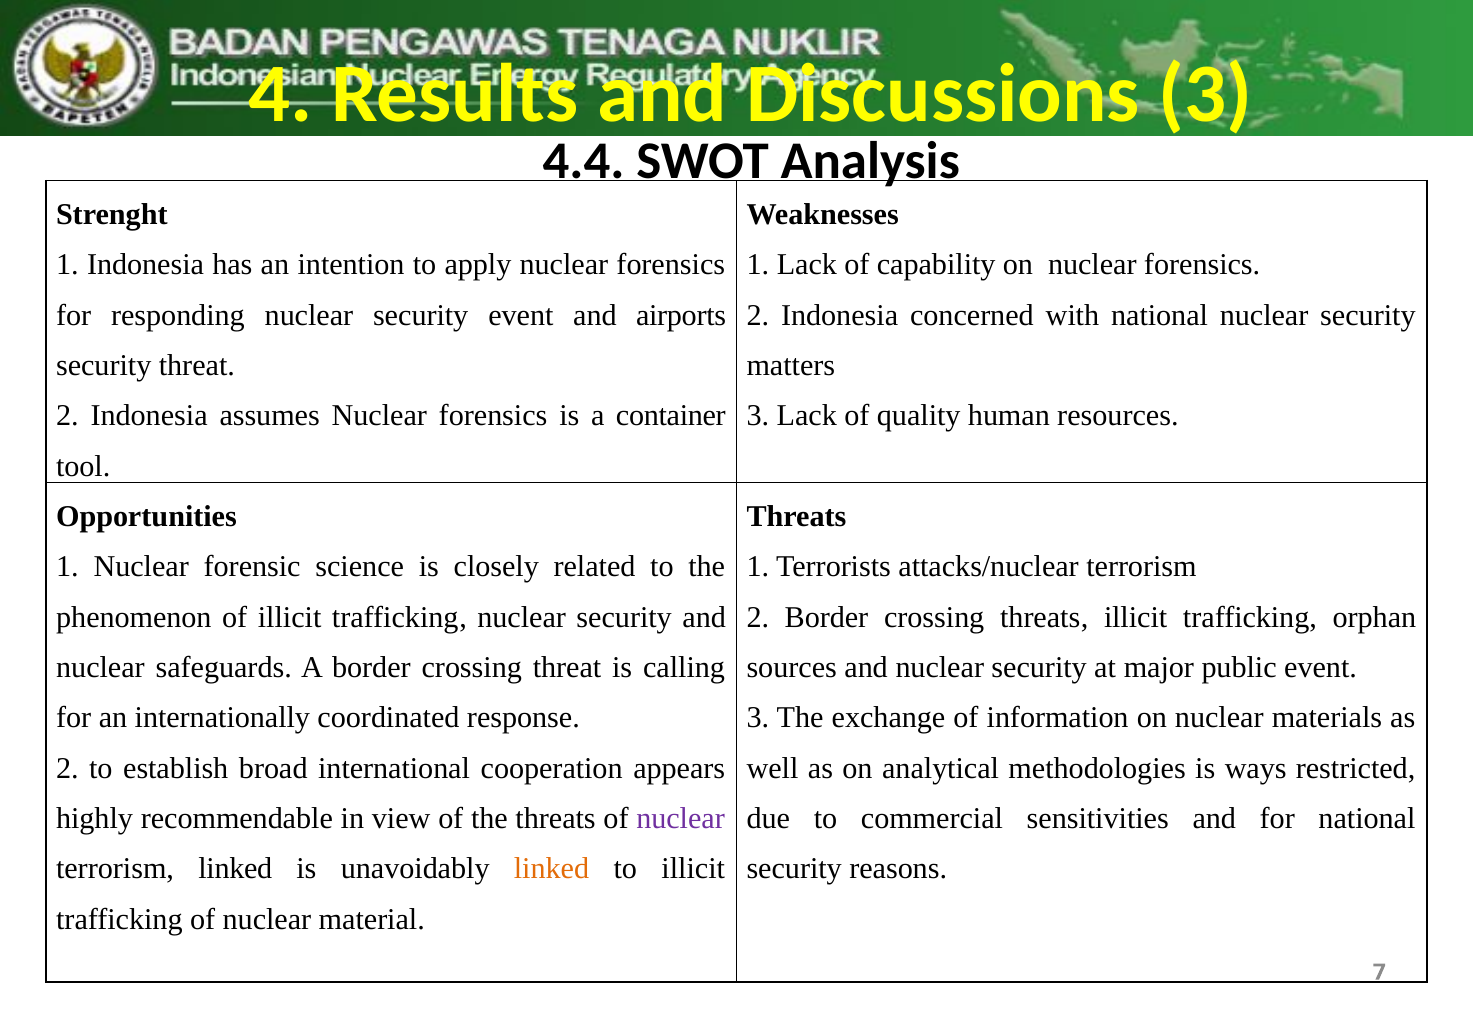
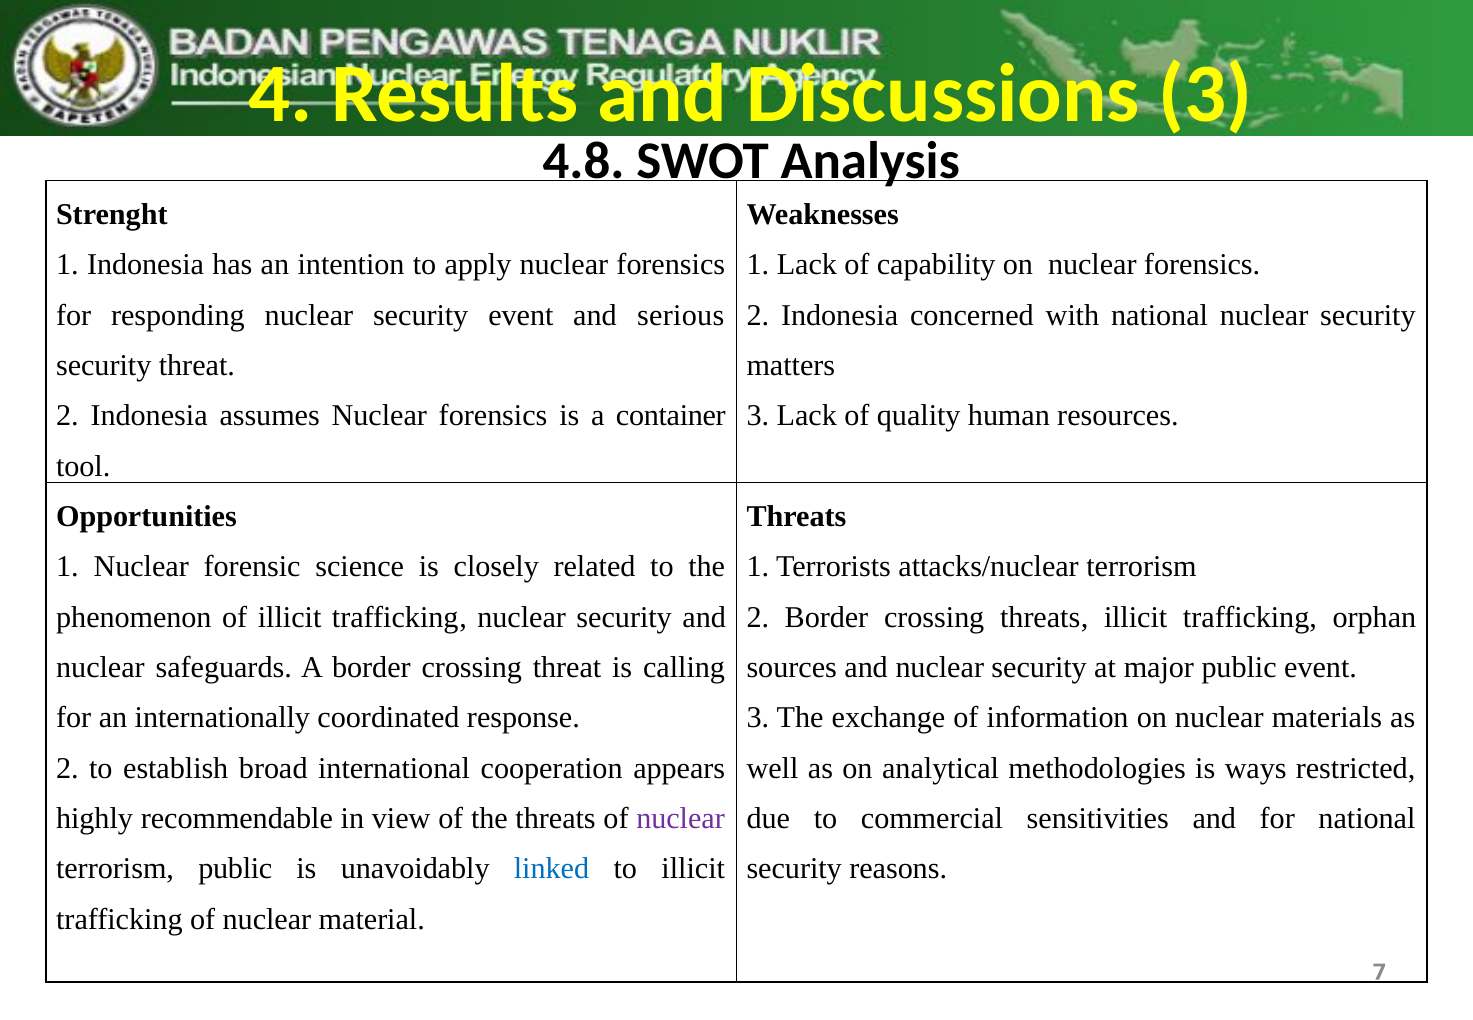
4.4: 4.4 -> 4.8 (584, 161)
airports: airports -> serious (681, 315)
terrorism linked: linked -> public (235, 869)
linked colour: orange -> blue (552, 869)
